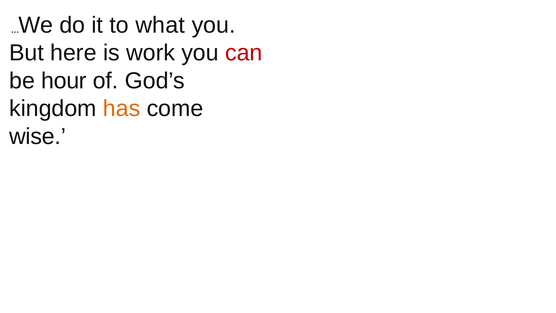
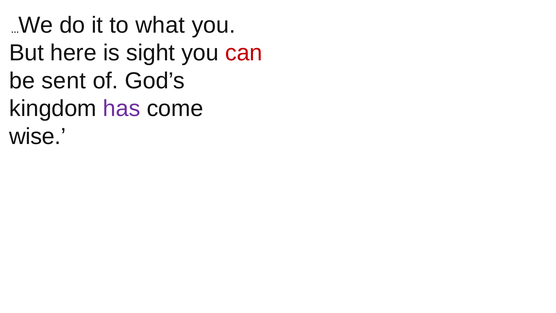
work: work -> sight (151, 53)
hour: hour -> sent (64, 81)
has colour: orange -> purple (122, 109)
